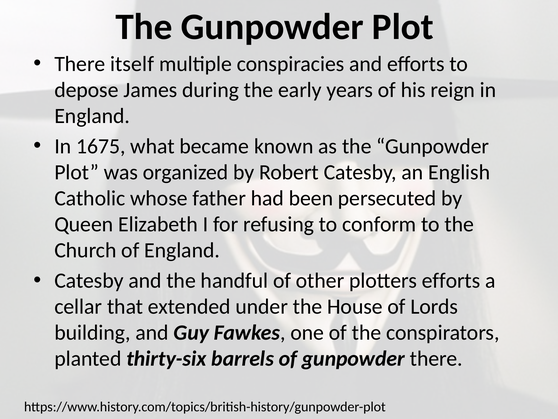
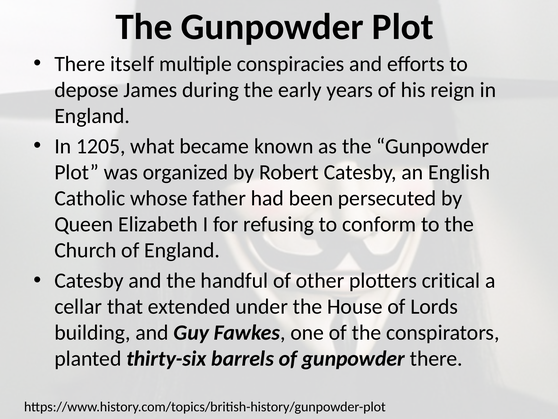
1675: 1675 -> 1205 (101, 146)
plotters efforts: efforts -> critical (451, 280)
